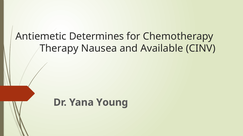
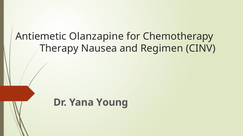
Determines: Determines -> Olanzapine (96, 37)
Available: Available -> Regimen (162, 49)
